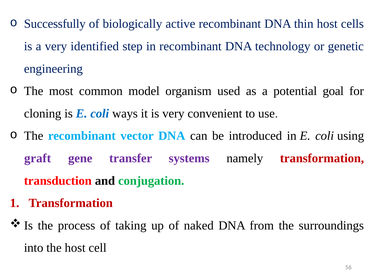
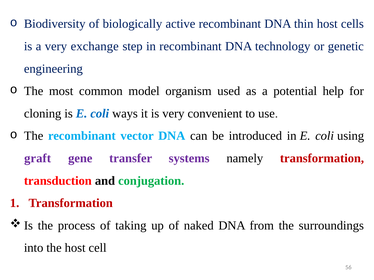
Successfully: Successfully -> Biodiversity (55, 24)
identified: identified -> exchange (95, 46)
goal: goal -> help (333, 91)
